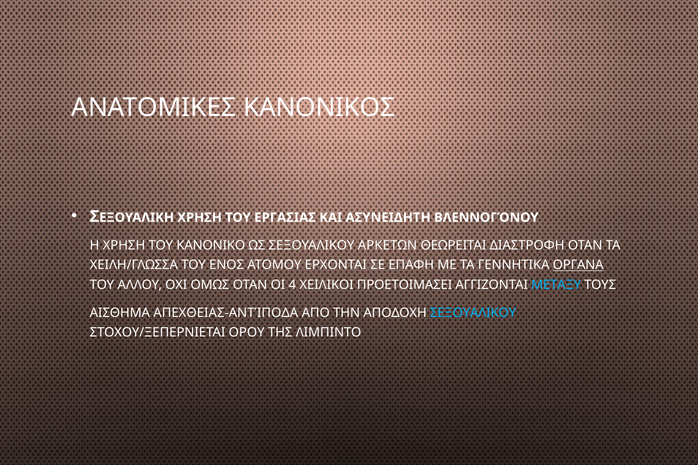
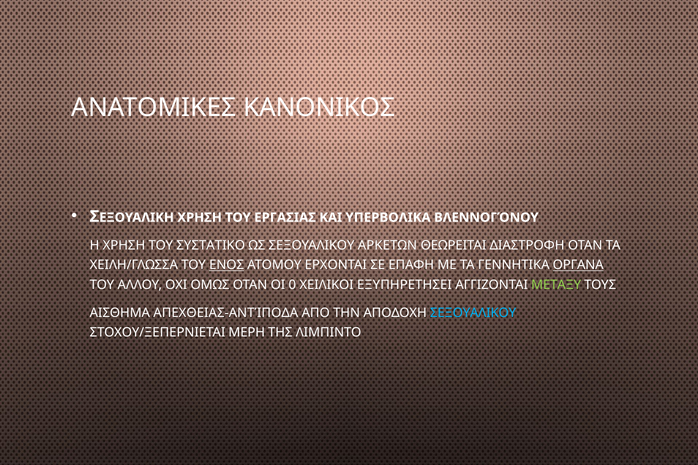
ΑΣΥΝΕΙΔΗΤΗ: ΑΣΥΝΕΙΔΗΤΗ -> ΥΠΕΡΒΟΛΙΚΑ (388, 218)
ΚΑΝΟΝΙΚΟ: ΚΑΝΟΝΙΚΟ -> ΣΥΣΤΑΤΙΚΟ (211, 246)
ΕΝΟΣ underline: none -> present (227, 265)
4: 4 -> 0 (292, 285)
ΠΡΟΕΤΟΙΜΑΣΕΙ: ΠΡΟΕΤΟΙΜΑΣΕΙ -> ΕΞΥΠΗΡΕΤΗΣΕΙ (404, 285)
ΜΕΤΑΞΥ colour: light blue -> light green (556, 285)
ΟΡΟΥ: ΟΡΟΥ -> ΜΕΡΗ (247, 333)
